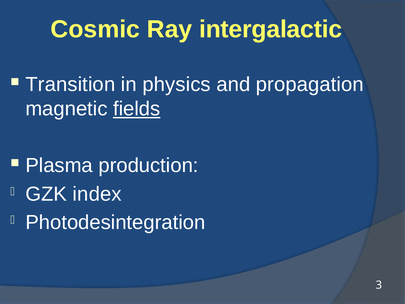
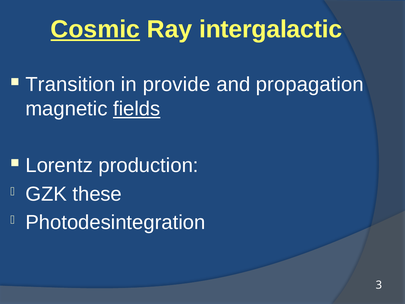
Cosmic underline: none -> present (95, 29)
physics: physics -> provide (177, 84)
Plasma: Plasma -> Lorentz (59, 165)
index: index -> these (97, 194)
